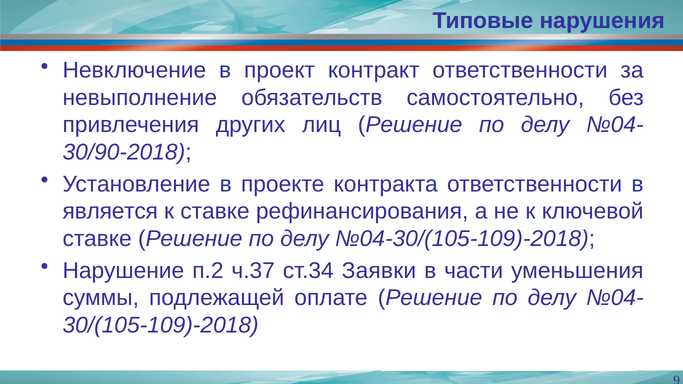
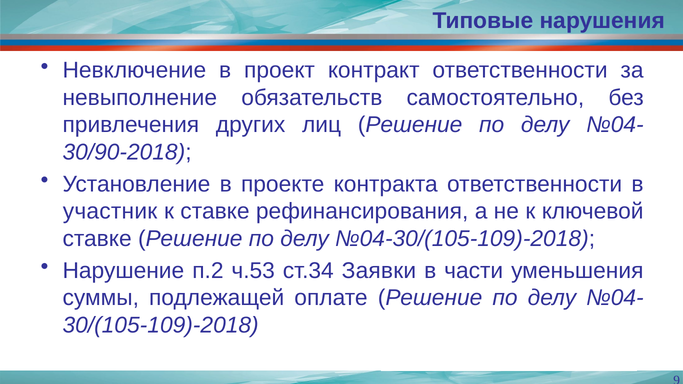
является: является -> участник (110, 212)
ч.37: ч.37 -> ч.53 (253, 271)
